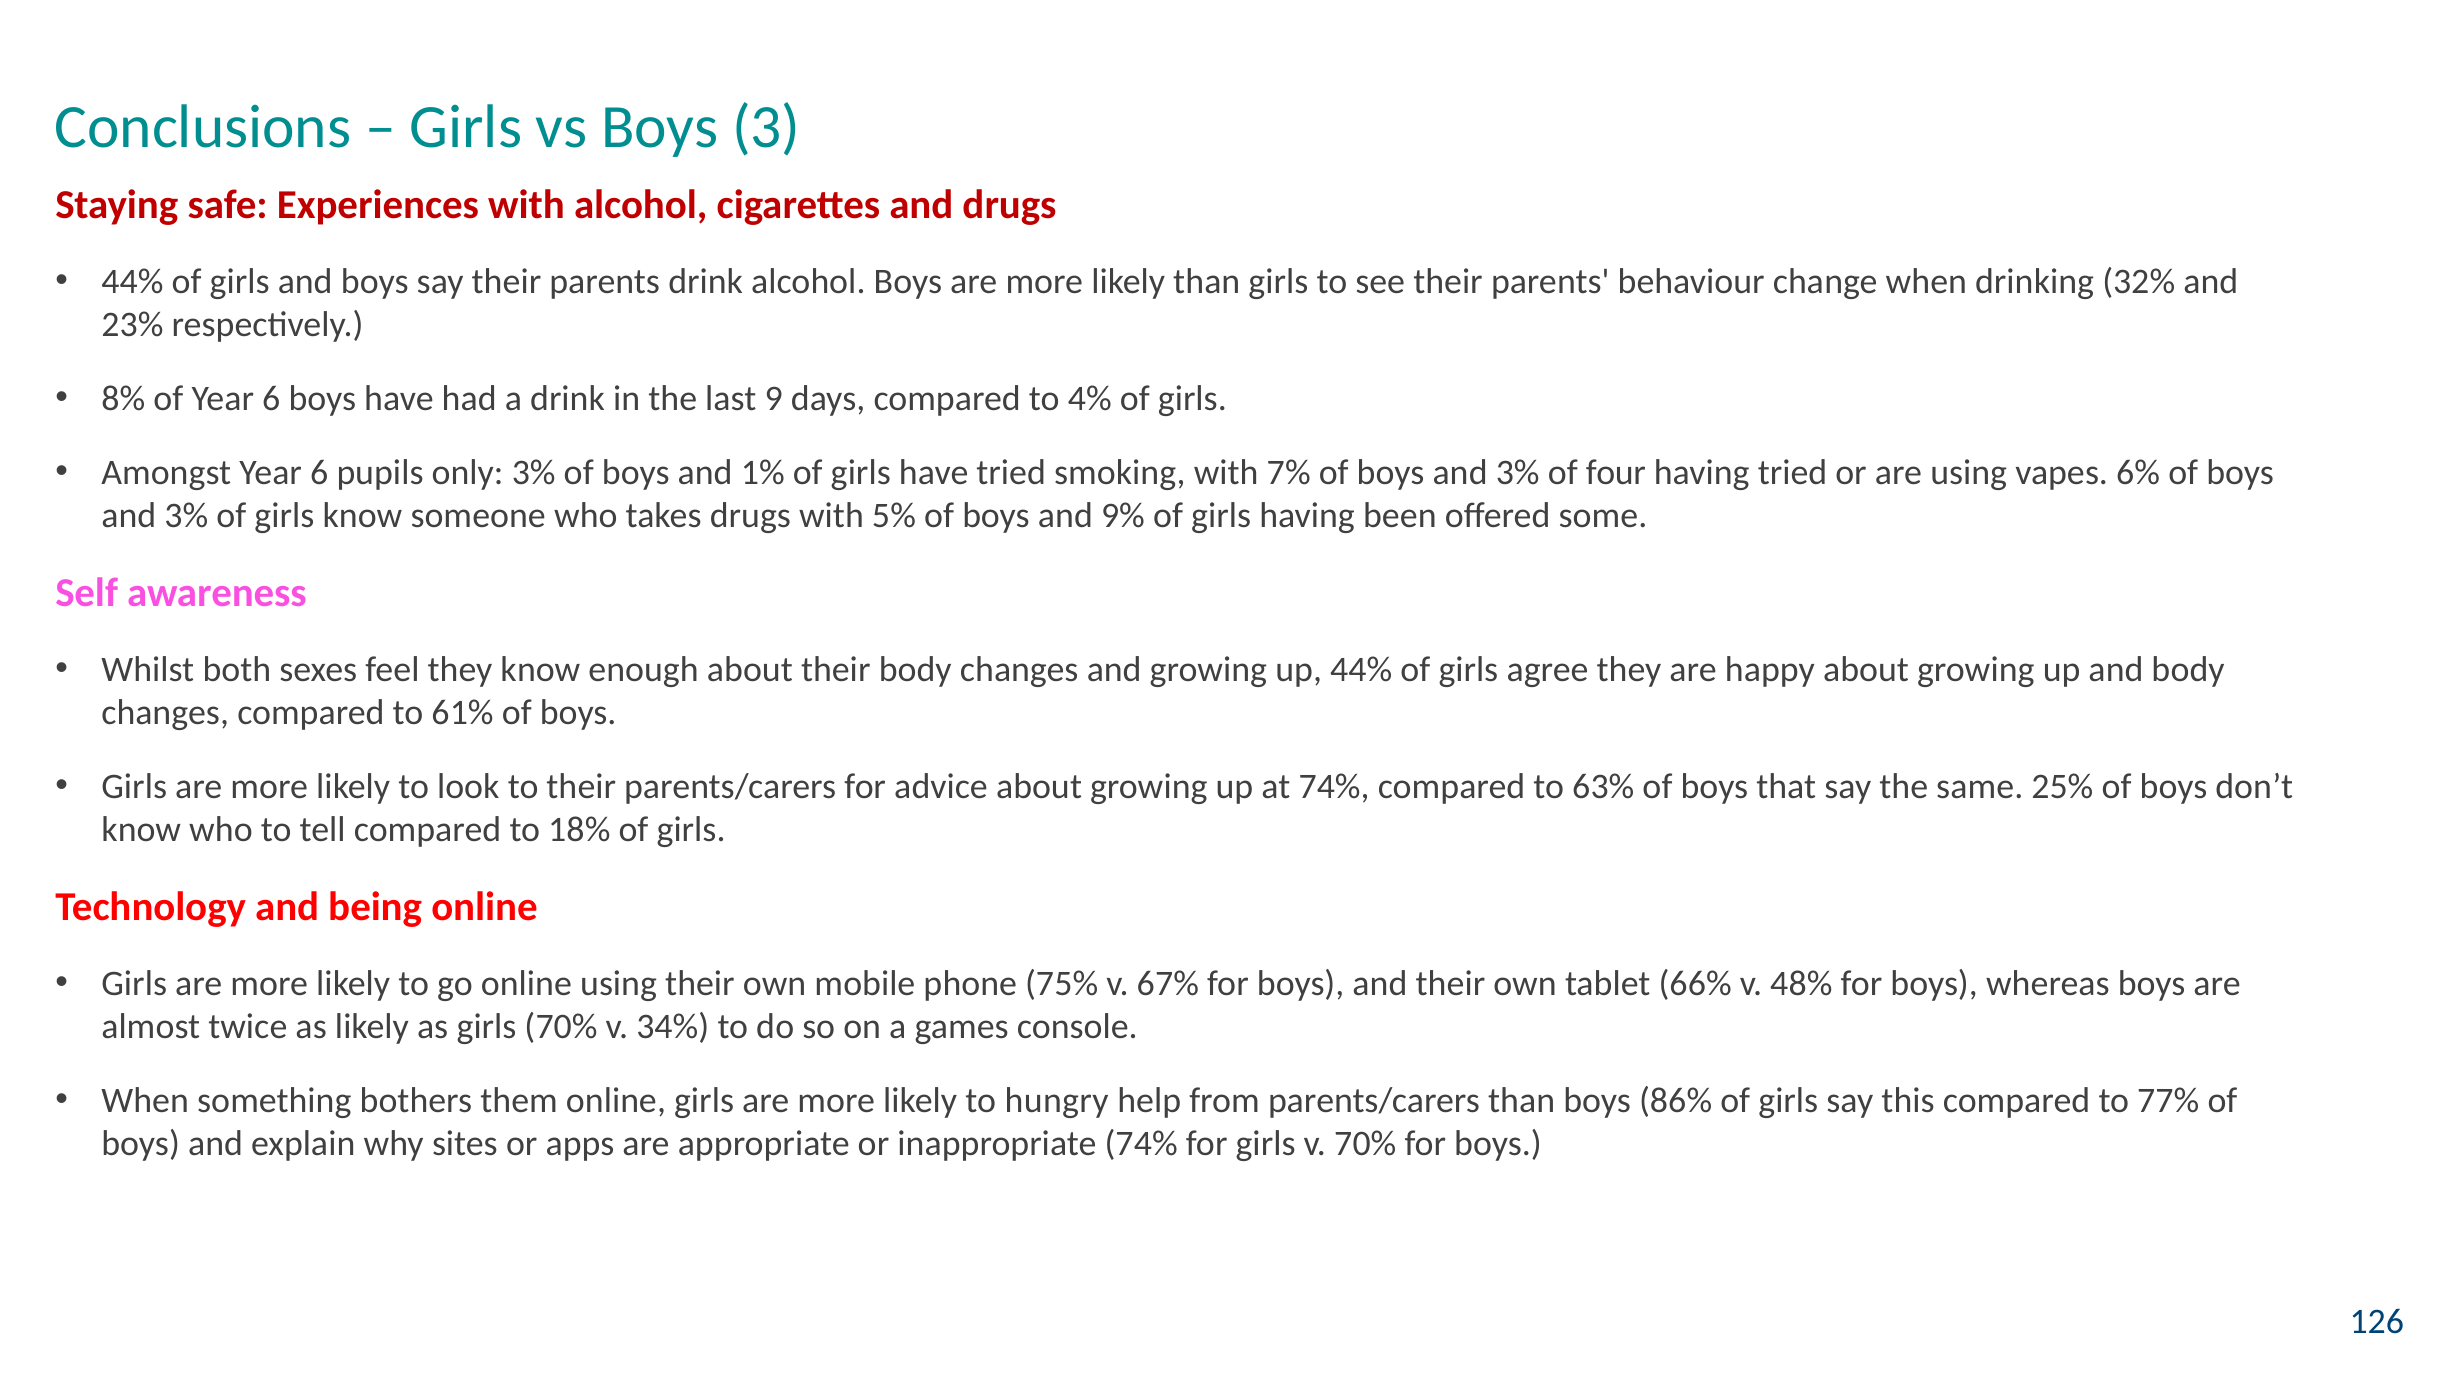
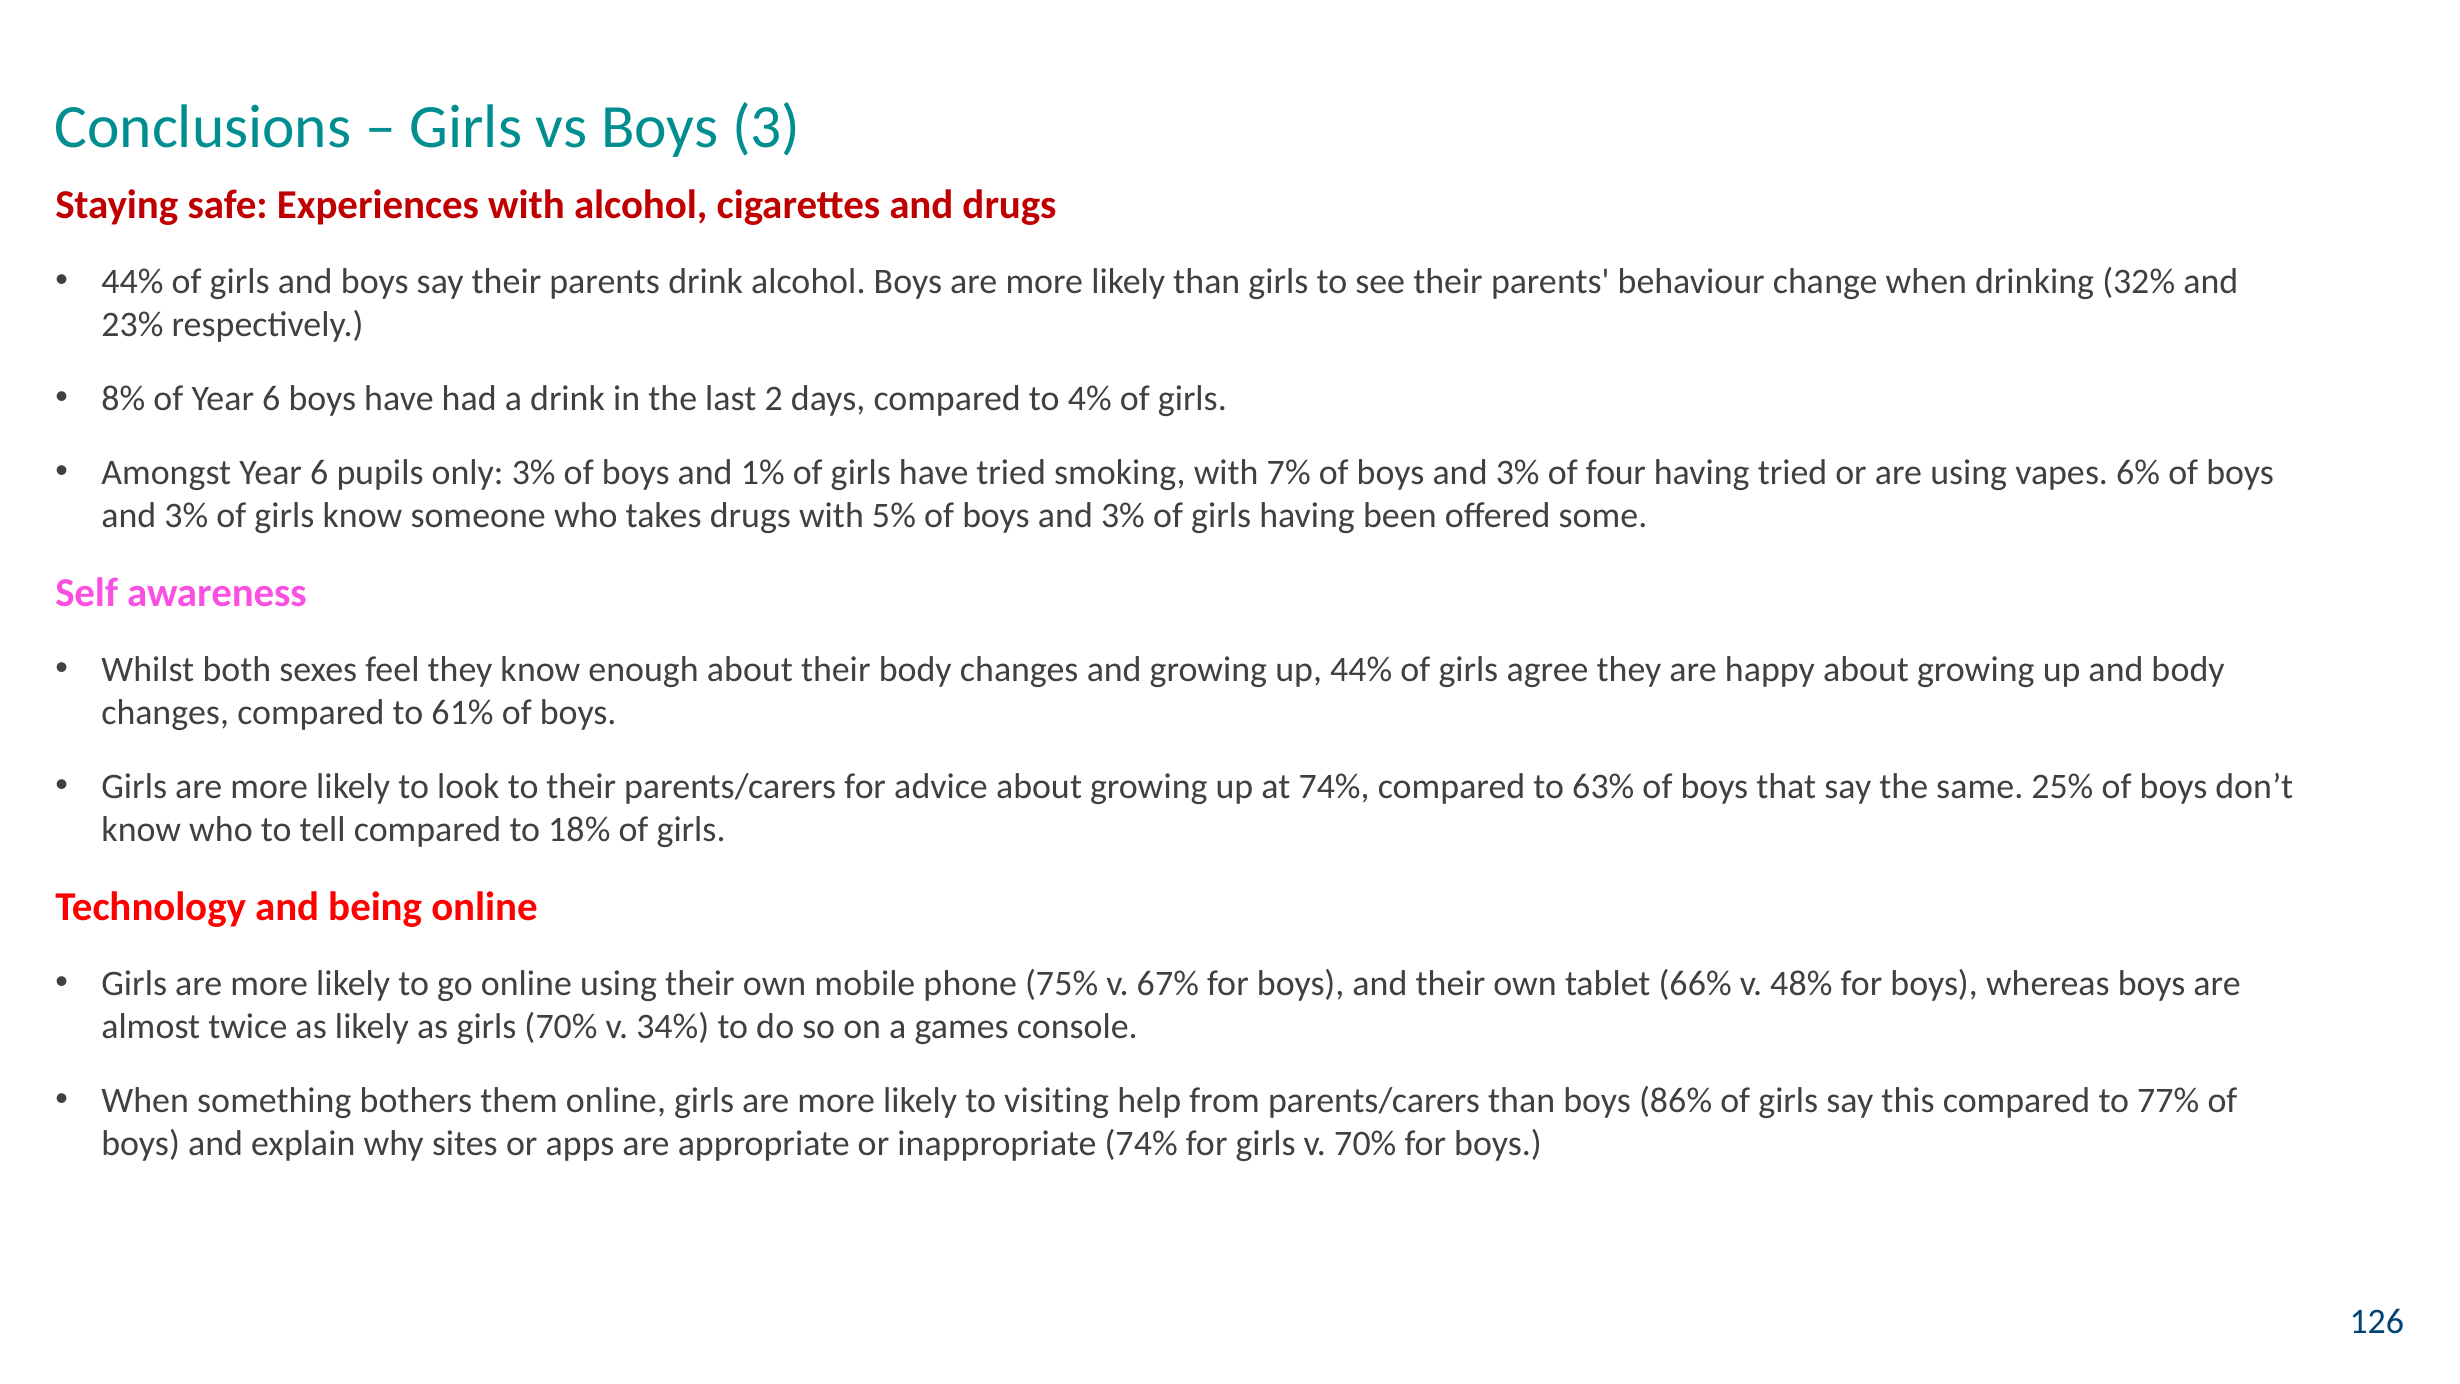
9: 9 -> 2 (774, 398)
9%: 9% -> 3% (1123, 515)
hungry: hungry -> visiting (1057, 1100)
